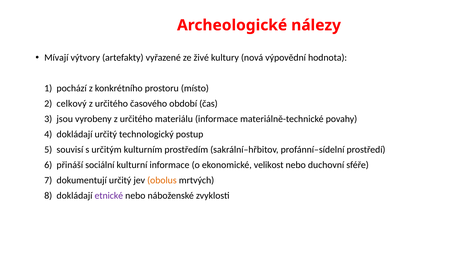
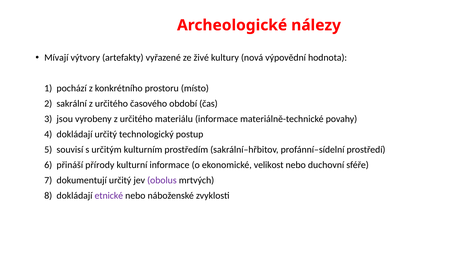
celkový: celkový -> sakrální (72, 104)
sociální: sociální -> přírody (100, 165)
obolus colour: orange -> purple (162, 180)
